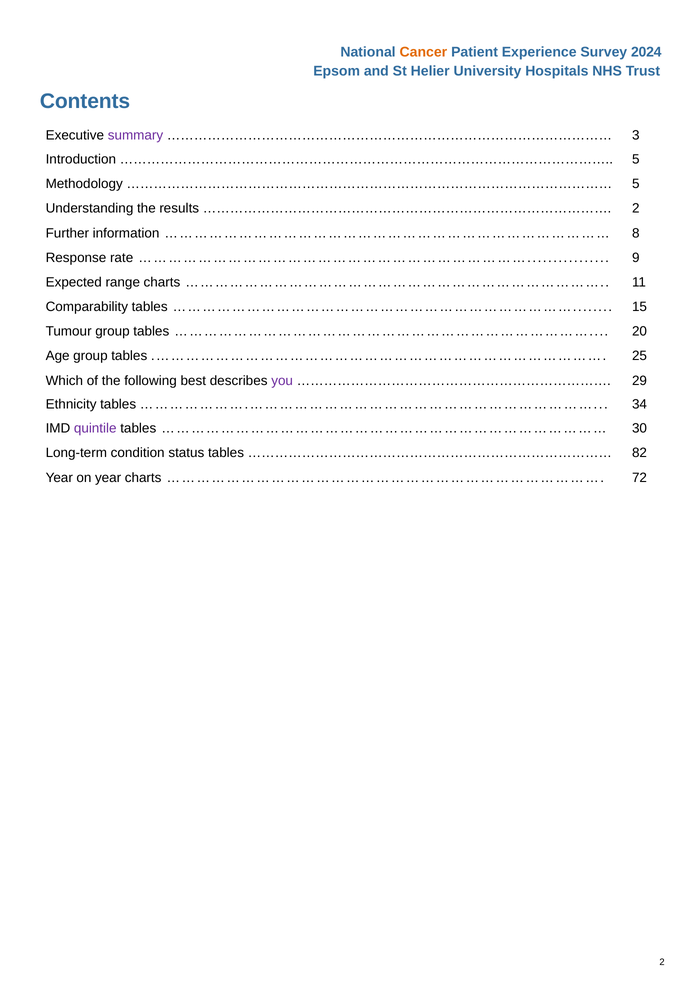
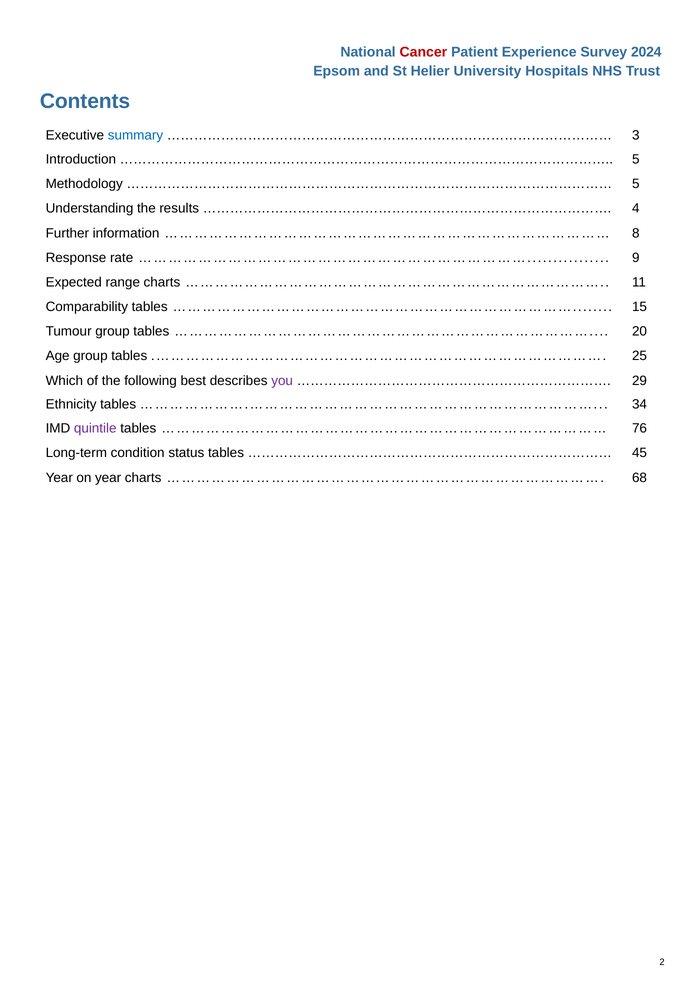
Cancer colour: orange -> red (423, 52)
summary colour: purple -> blue (135, 135)
2: 2 -> 4 (636, 208)
30: 30 -> 76 (639, 428)
82: 82 -> 45 (639, 453)
72: 72 -> 68 (639, 477)
